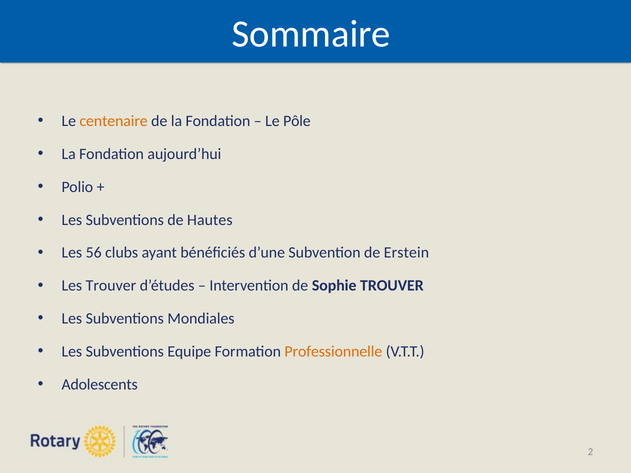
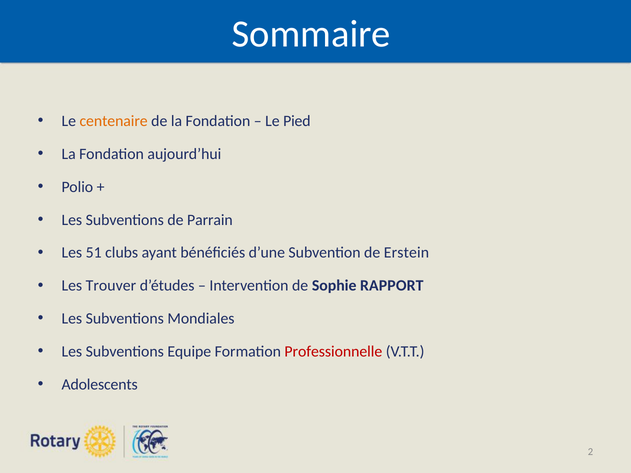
Pôle: Pôle -> Pied (297, 121)
Hautes: Hautes -> Parrain (210, 220)
56: 56 -> 51 (94, 253)
Sophie TROUVER: TROUVER -> RAPPORT (392, 286)
Professionnelle colour: orange -> red (333, 352)
